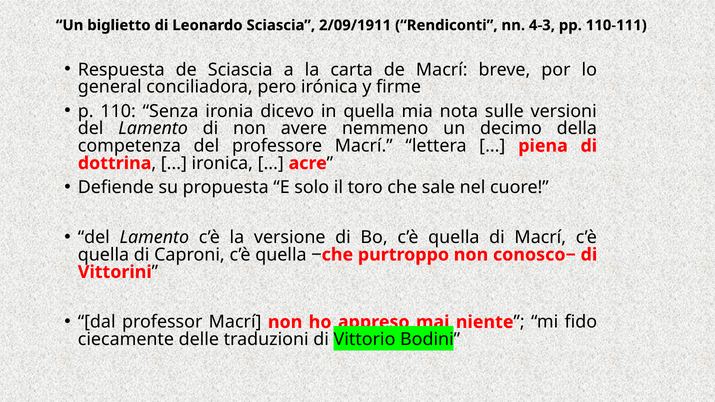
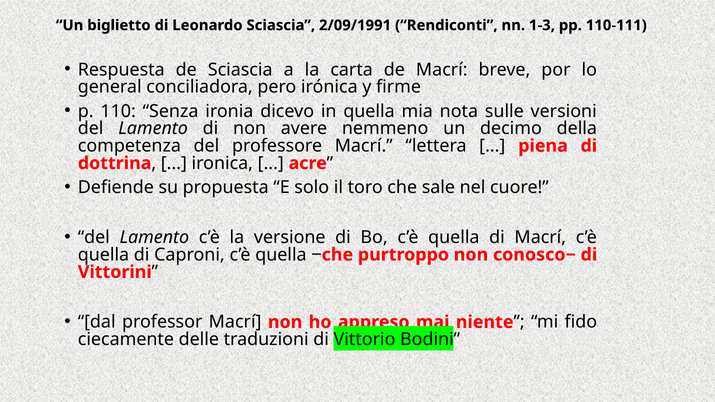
2/09/1911: 2/09/1911 -> 2/09/1991 (355, 25)
4-3: 4-3 -> 1-3 (542, 25)
